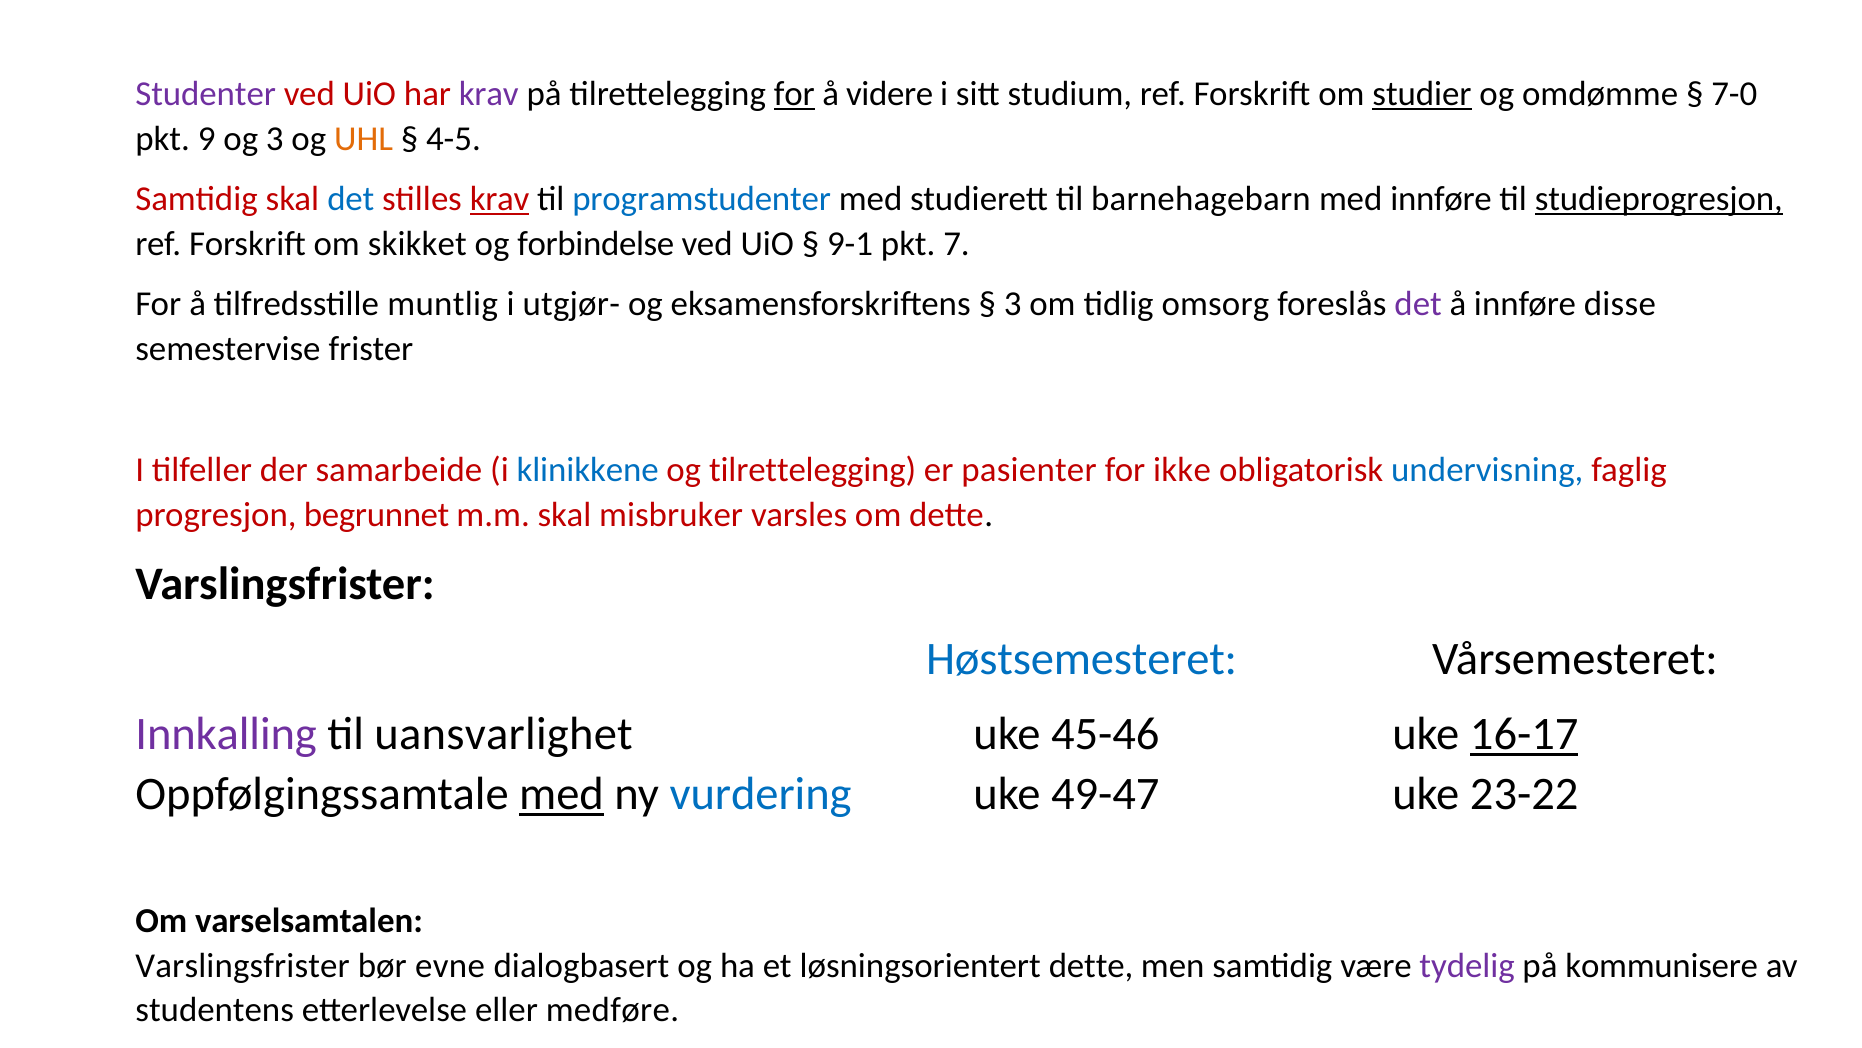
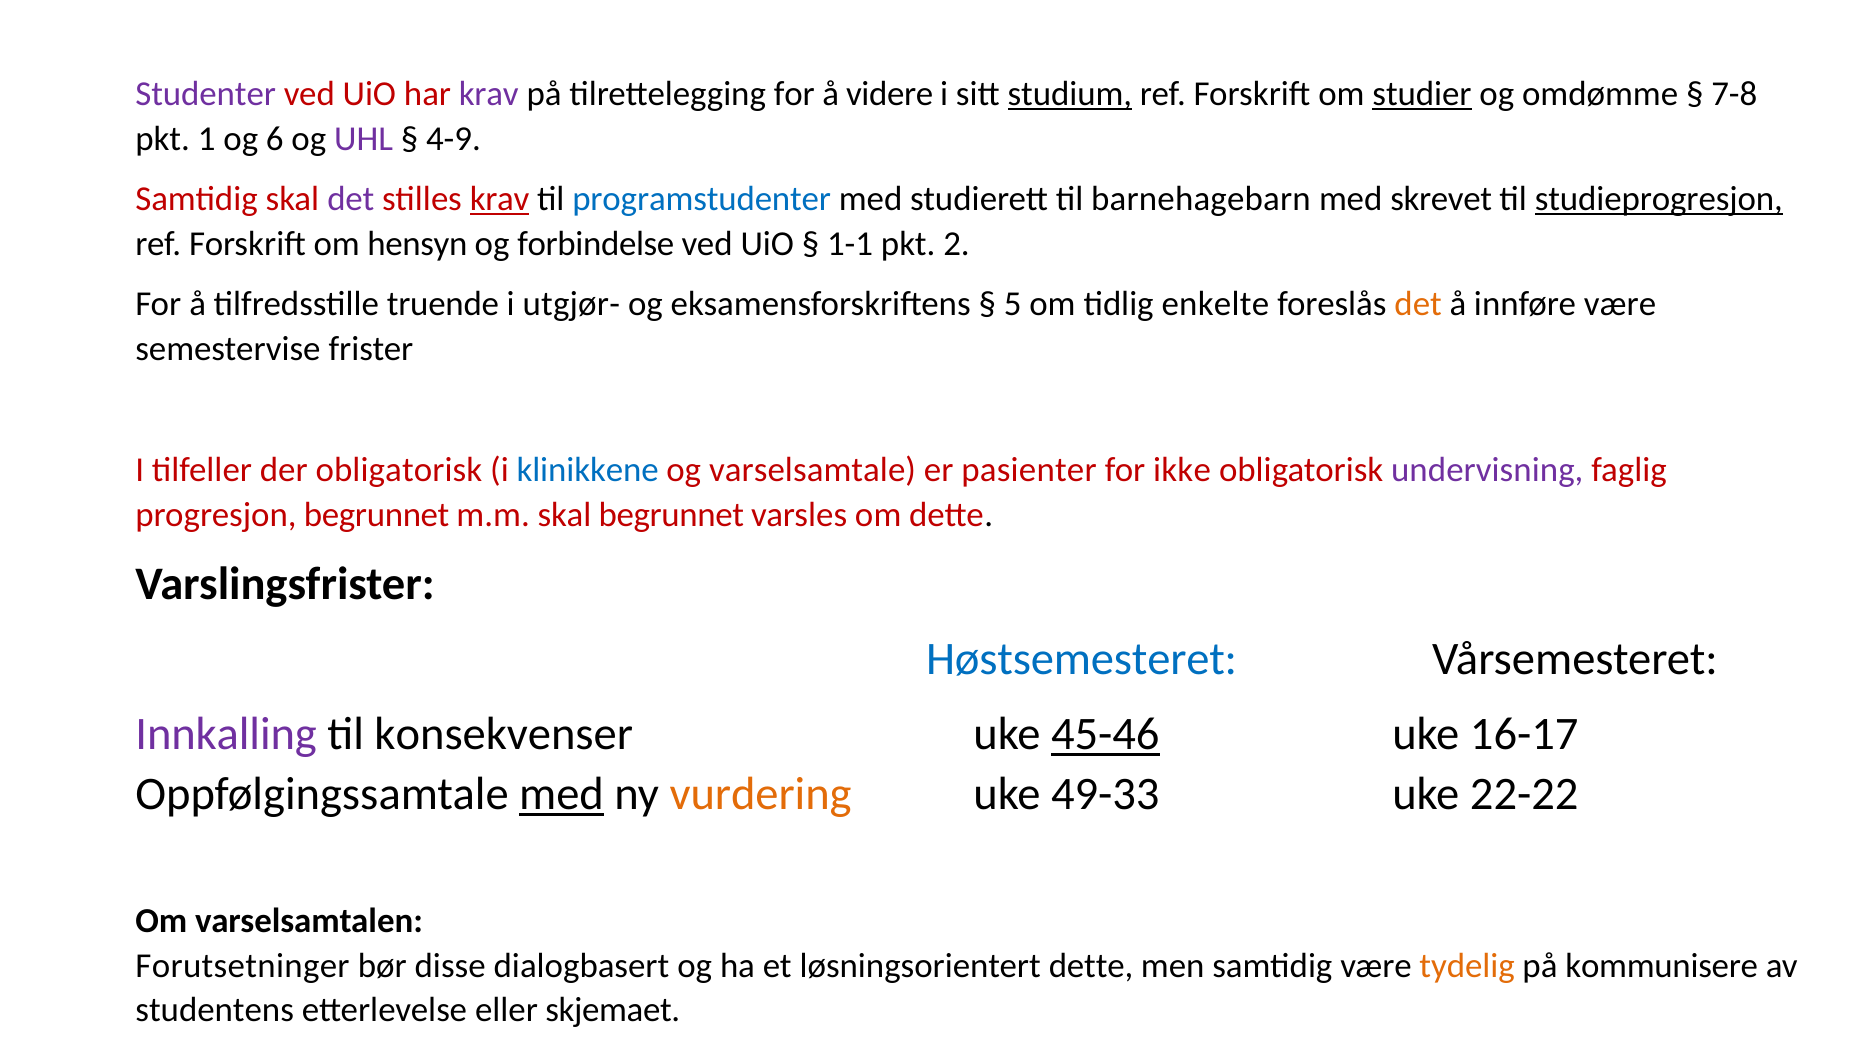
for underline: present -> none (794, 94)
studium underline: none -> present (1070, 94)
7-0: 7-0 -> 7-8 (1734, 94)
9: 9 -> 1 (207, 139)
og 3: 3 -> 6 (275, 139)
UHL colour: orange -> purple (364, 139)
4-5: 4-5 -> 4-9 (453, 139)
det colour: blue -> purple (351, 199)
med innføre: innføre -> skrevet (1441, 199)
skikket: skikket -> hensyn (417, 244)
9-1: 9-1 -> 1-1 (850, 244)
7: 7 -> 2 (957, 244)
muntlig: muntlig -> truende (443, 304)
3: 3 -> 5 (1013, 304)
omsorg: omsorg -> enkelte (1215, 304)
det colour: purple -> orange (1418, 304)
innføre disse: disse -> være (1620, 304)
der samarbeide: samarbeide -> obligatorisk (399, 470)
og tilrettelegging: tilrettelegging -> varselsamtale (813, 470)
undervisning colour: blue -> purple (1487, 470)
skal misbruker: misbruker -> begrunnet (671, 515)
uansvarlighet: uansvarlighet -> konsekvenser (504, 734)
45-46 underline: none -> present (1105, 734)
16-17 underline: present -> none (1524, 734)
vurdering colour: blue -> orange (761, 794)
49-47: 49-47 -> 49-33 (1105, 794)
23-22: 23-22 -> 22-22 (1524, 794)
Varslingsfrister: Varslingsfrister -> Forutsetninger (243, 965)
evne: evne -> disse (450, 965)
tydelig colour: purple -> orange (1467, 965)
medføre: medføre -> skjemaet (613, 1010)
